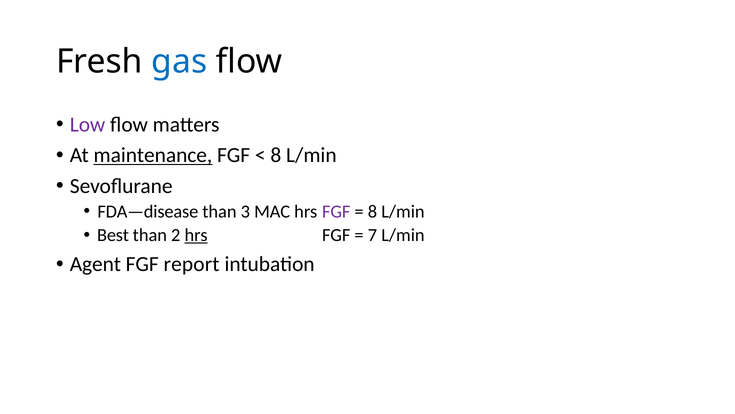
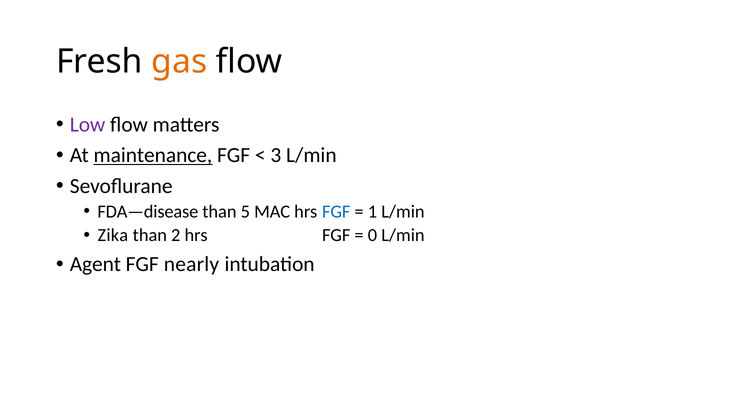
gas colour: blue -> orange (179, 62)
8: 8 -> 3 (276, 155)
3: 3 -> 5 (245, 211)
FGF colour: purple -> blue (336, 211)
8: 8 -> 1 (372, 211)
Best: Best -> Zika (113, 235)
hrs underline: present -> none (196, 235)
7: 7 -> 0 (372, 235)
report: report -> nearly (192, 264)
